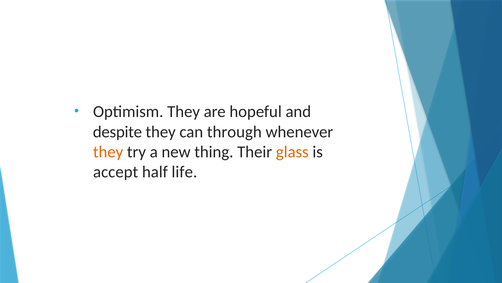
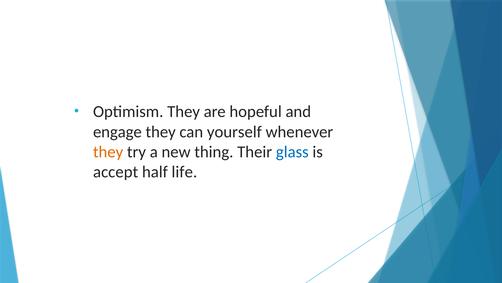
despite: despite -> engage (117, 132)
through: through -> yourself (234, 132)
glass colour: orange -> blue (292, 152)
